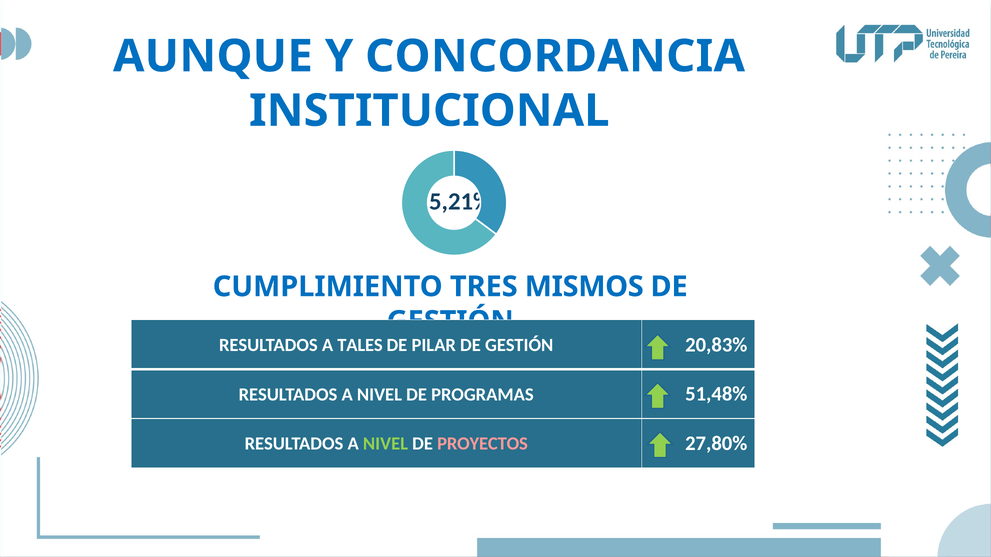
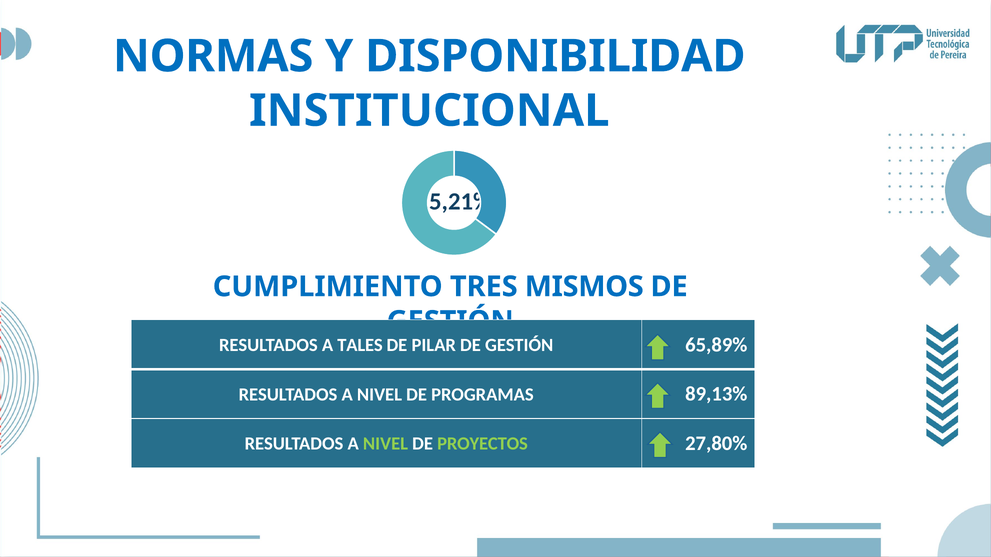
AUNQUE: AUNQUE -> NORMAS (213, 56)
CONCORDANCIA: CONCORDANCIA -> DISPONIBILIDAD (555, 56)
20,83%: 20,83% -> 65,89% (716, 345)
51,48%: 51,48% -> 89,13% (716, 394)
PROYECTOS colour: pink -> light green (483, 444)
